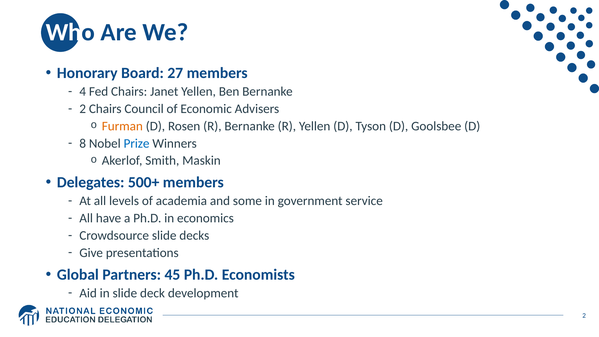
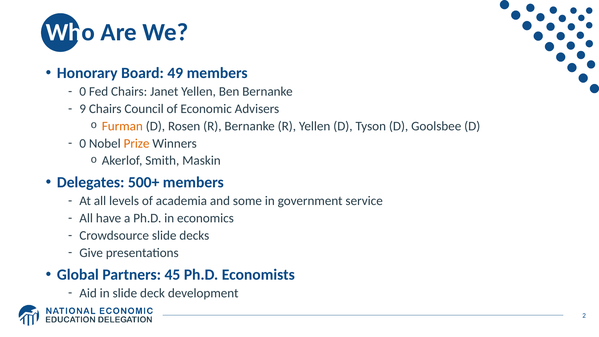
27: 27 -> 49 (175, 73)
4: 4 -> 0 (83, 92)
2: 2 -> 9 (83, 109)
8: 8 -> 0 (83, 143)
Prize colour: blue -> orange (137, 143)
